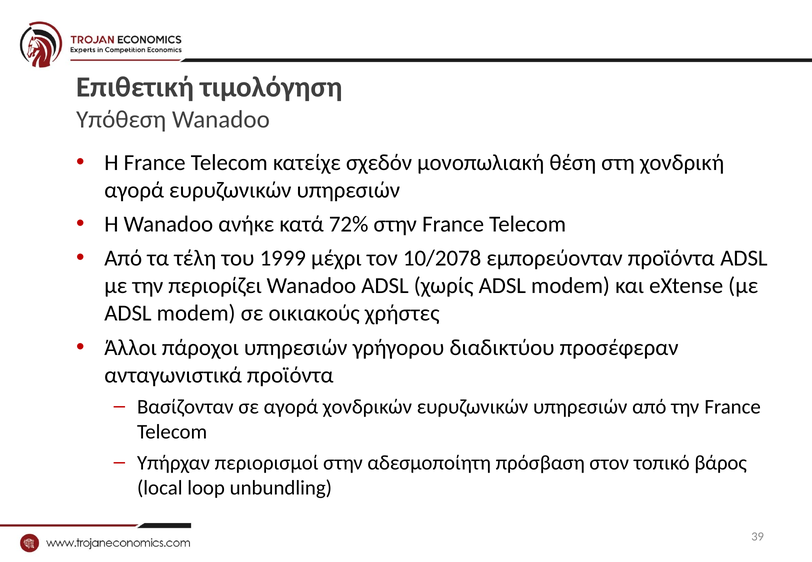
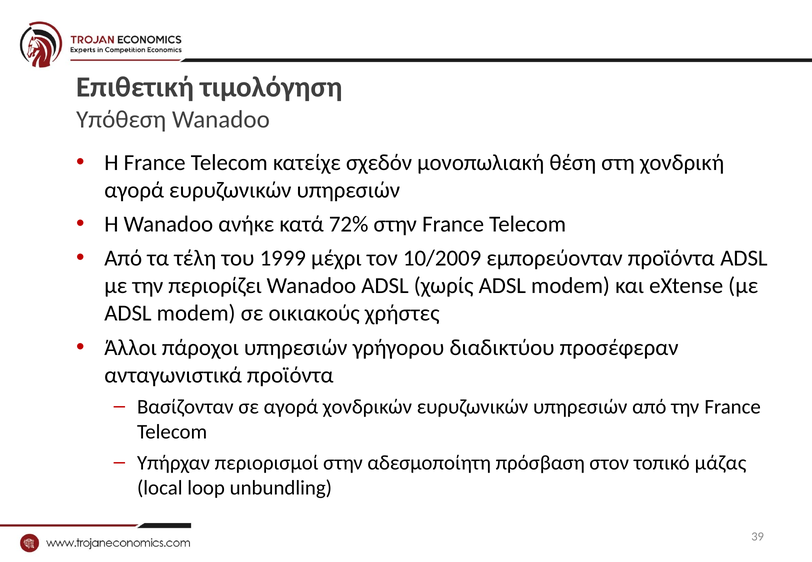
10/2078: 10/2078 -> 10/2009 (442, 258)
βάρος: βάρος -> μάζας (720, 463)
